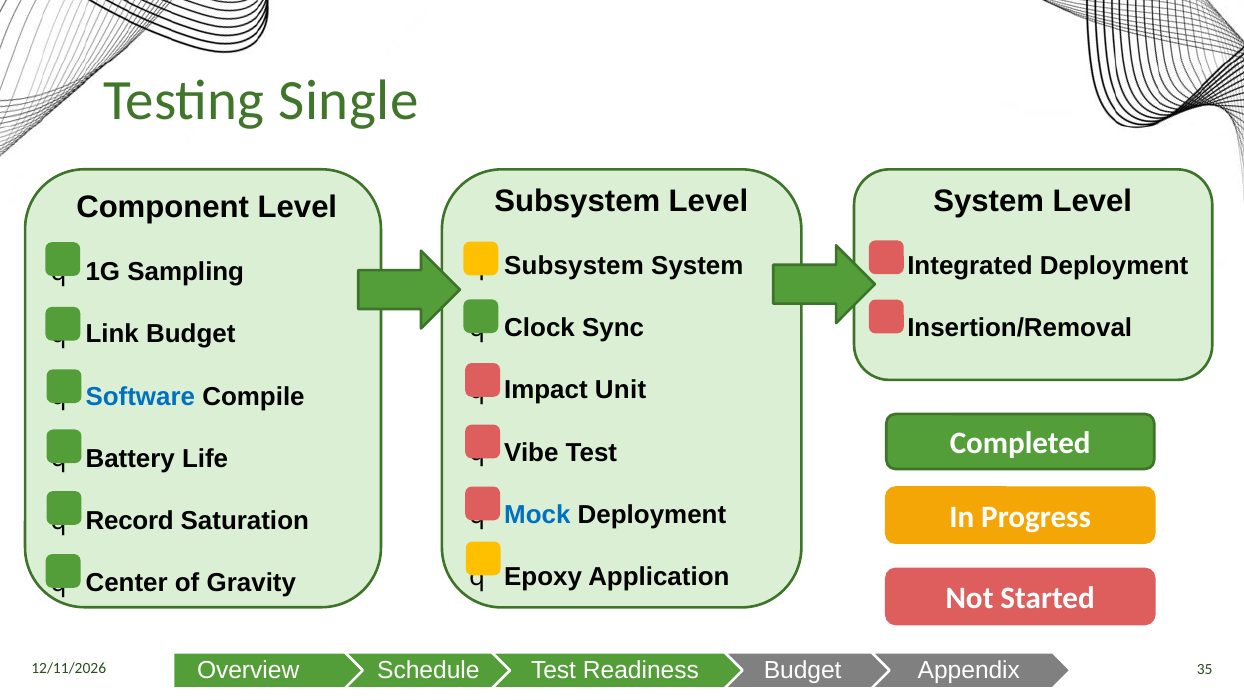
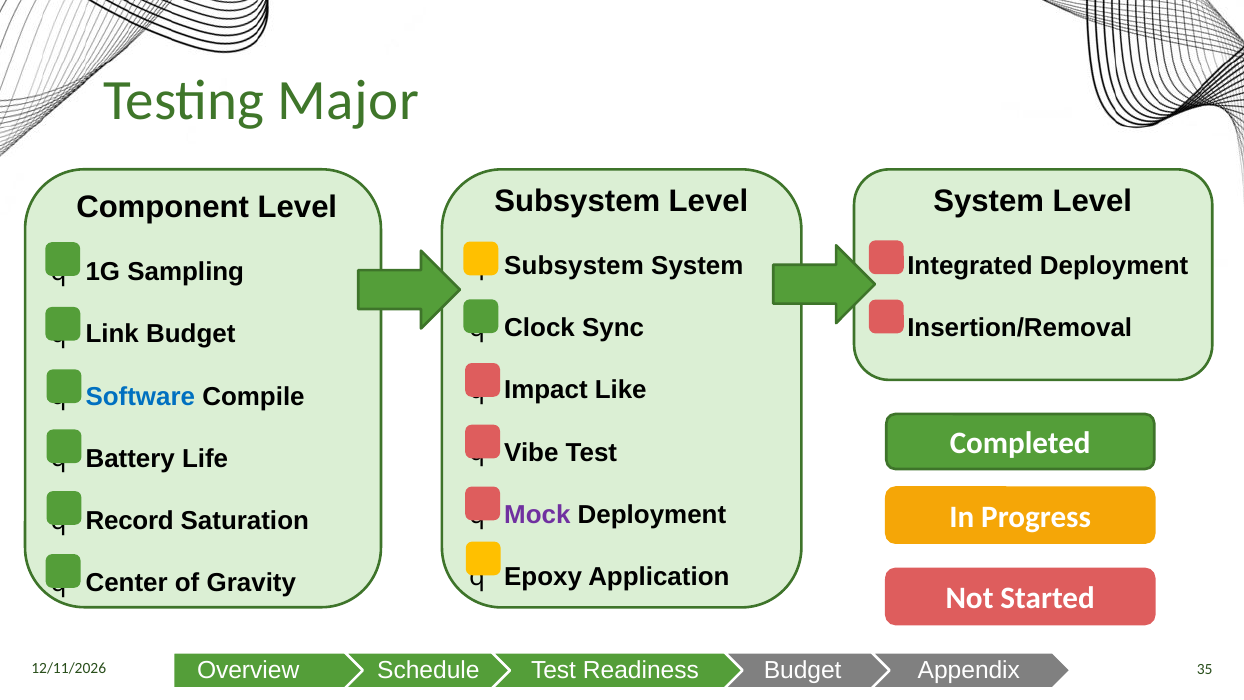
Single: Single -> Major (348, 101)
Unit: Unit -> Like (621, 390)
Mock colour: blue -> purple (537, 515)
